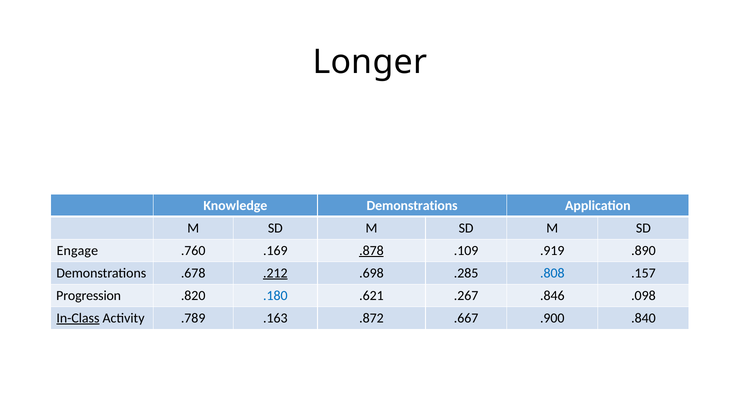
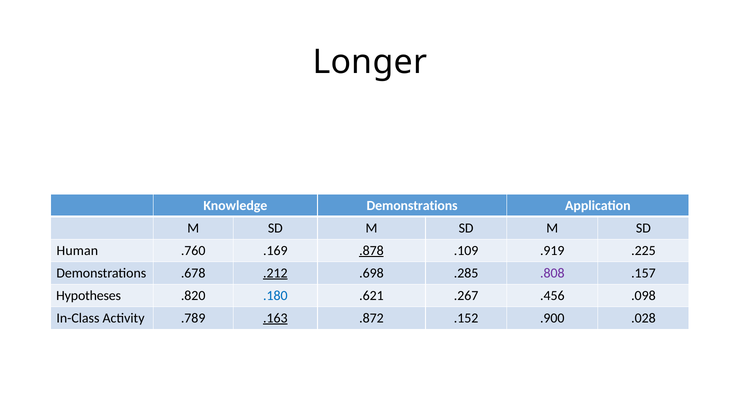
Engage: Engage -> Human (77, 251)
.890: .890 -> .225 (643, 251)
.808 colour: blue -> purple (552, 273)
Progression: Progression -> Hypotheses (89, 296)
.846: .846 -> .456 (552, 296)
In-Class underline: present -> none (78, 318)
.163 underline: none -> present (275, 318)
.667: .667 -> .152 (466, 318)
.840: .840 -> .028 (643, 318)
